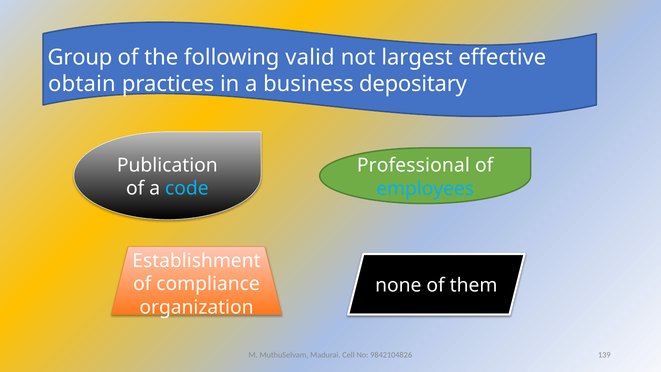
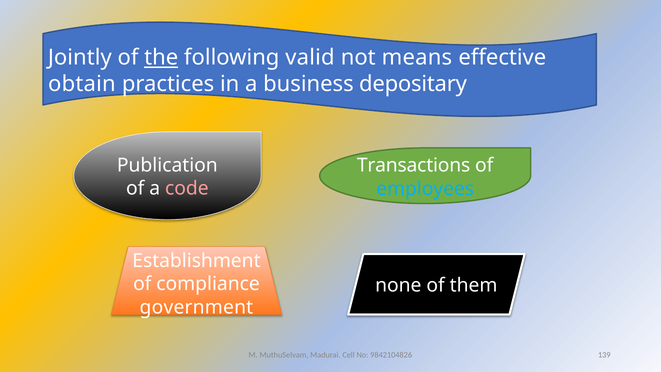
Group: Group -> Jointly (80, 58)
the underline: none -> present (161, 58)
largest: largest -> means (417, 58)
Professional: Professional -> Transactions (414, 165)
code colour: light blue -> pink (187, 188)
organization: organization -> government (196, 307)
